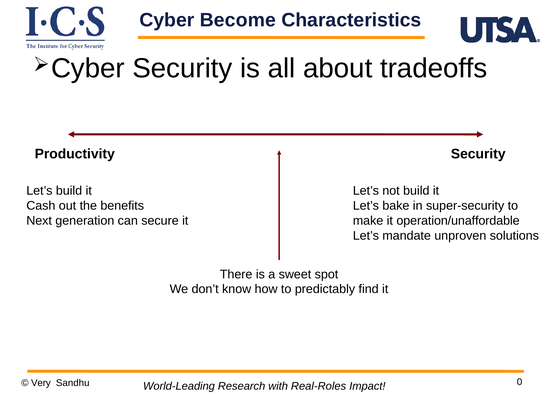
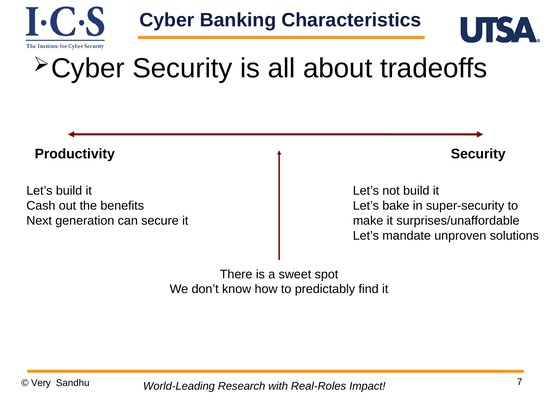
Become: Become -> Banking (238, 20)
operation/unaffordable: operation/unaffordable -> surprises/unaffordable (458, 221)
0: 0 -> 7 (520, 382)
